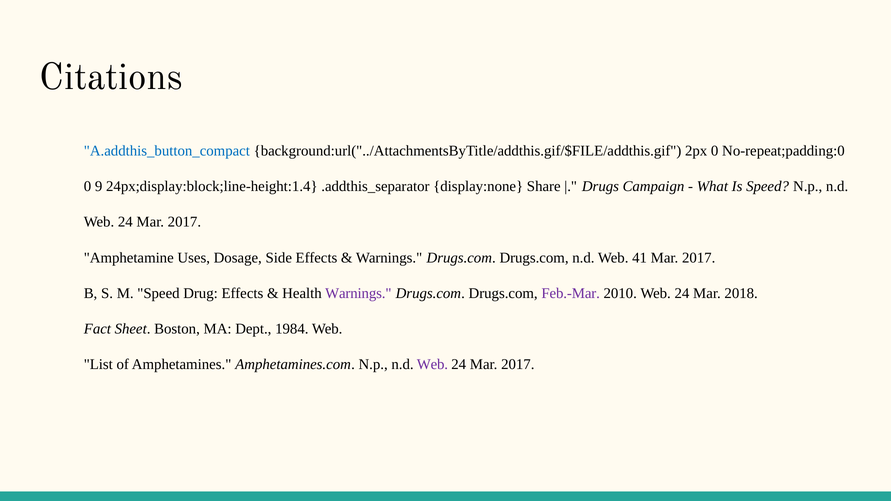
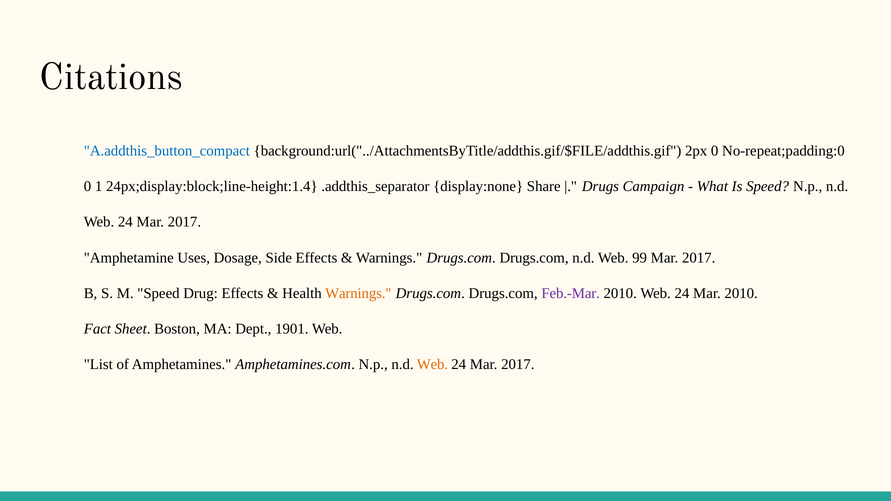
9: 9 -> 1 (99, 186)
41: 41 -> 99 (640, 258)
Warnings colour: purple -> orange (358, 293)
Mar 2018: 2018 -> 2010 (741, 293)
1984: 1984 -> 1901 (292, 329)
Web colour: purple -> orange (432, 365)
